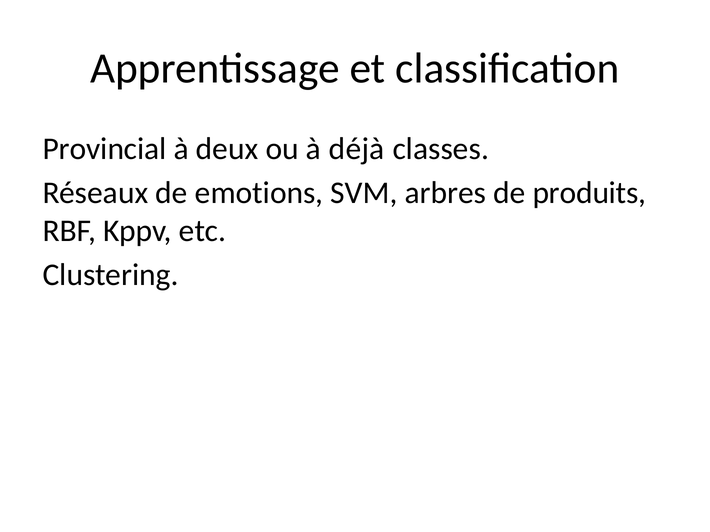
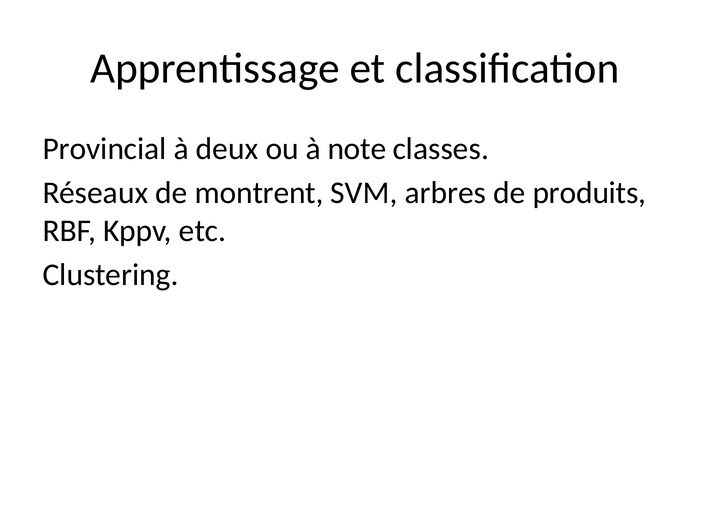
déjà: déjà -> note (357, 149)
emotions: emotions -> montrent (259, 193)
